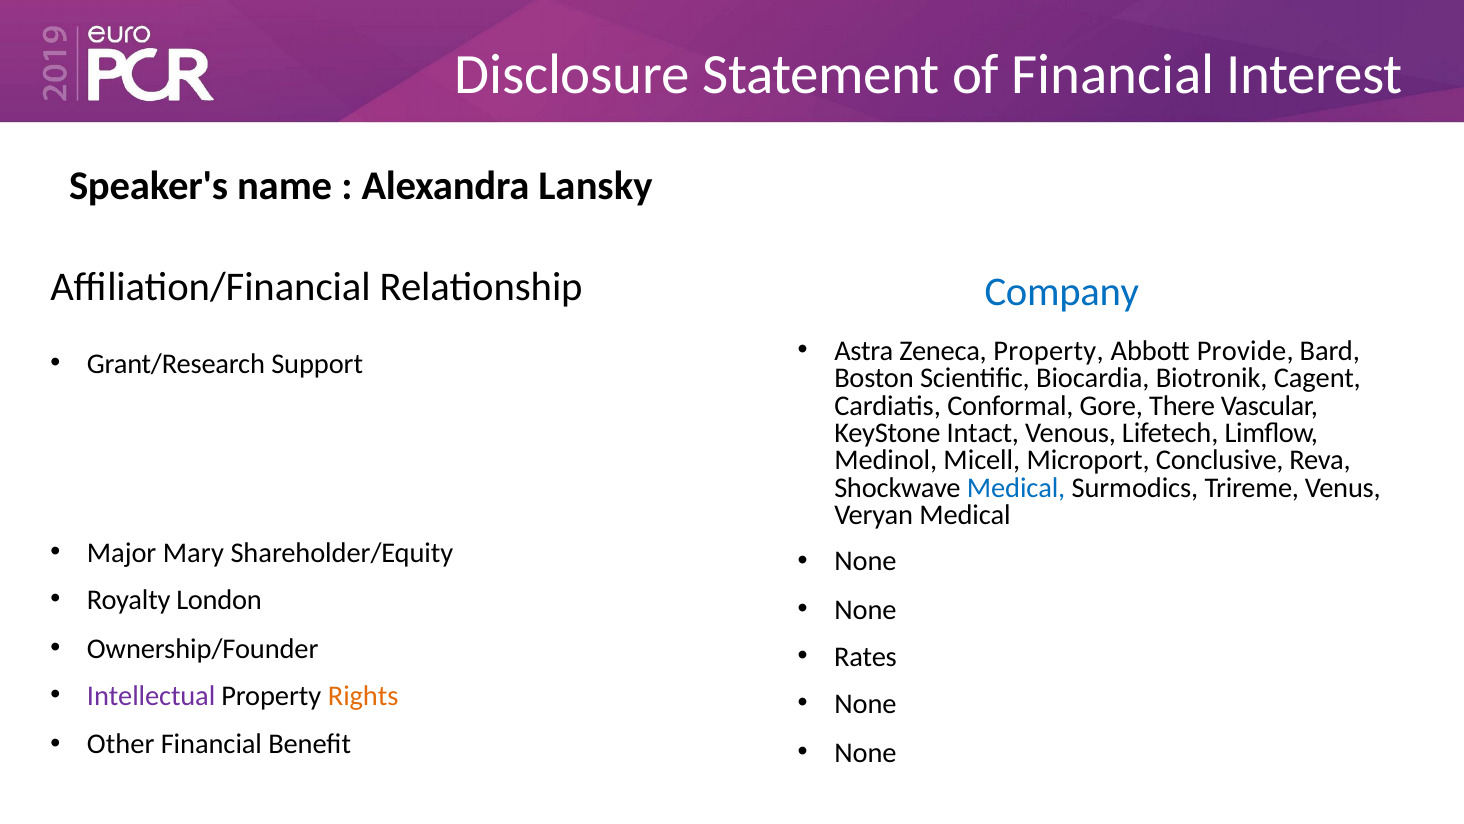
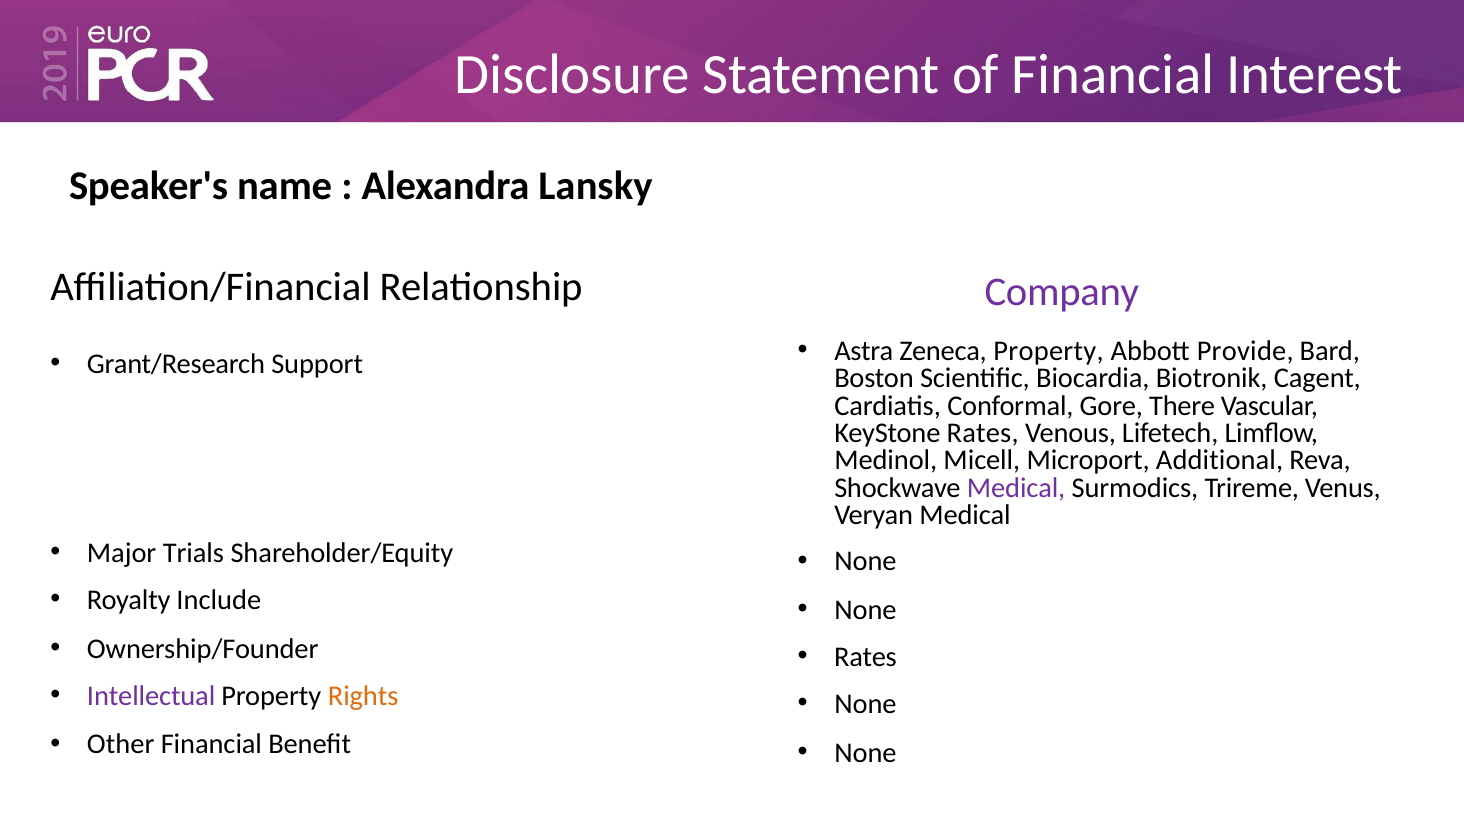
Company colour: blue -> purple (1062, 292)
KeyStone Intact: Intact -> Rates (983, 433)
Conclusive: Conclusive -> Additional (1220, 460)
Medical colour: blue -> purple (1016, 487)
Mary: Mary -> Trials (193, 553)
London: London -> Include (219, 600)
